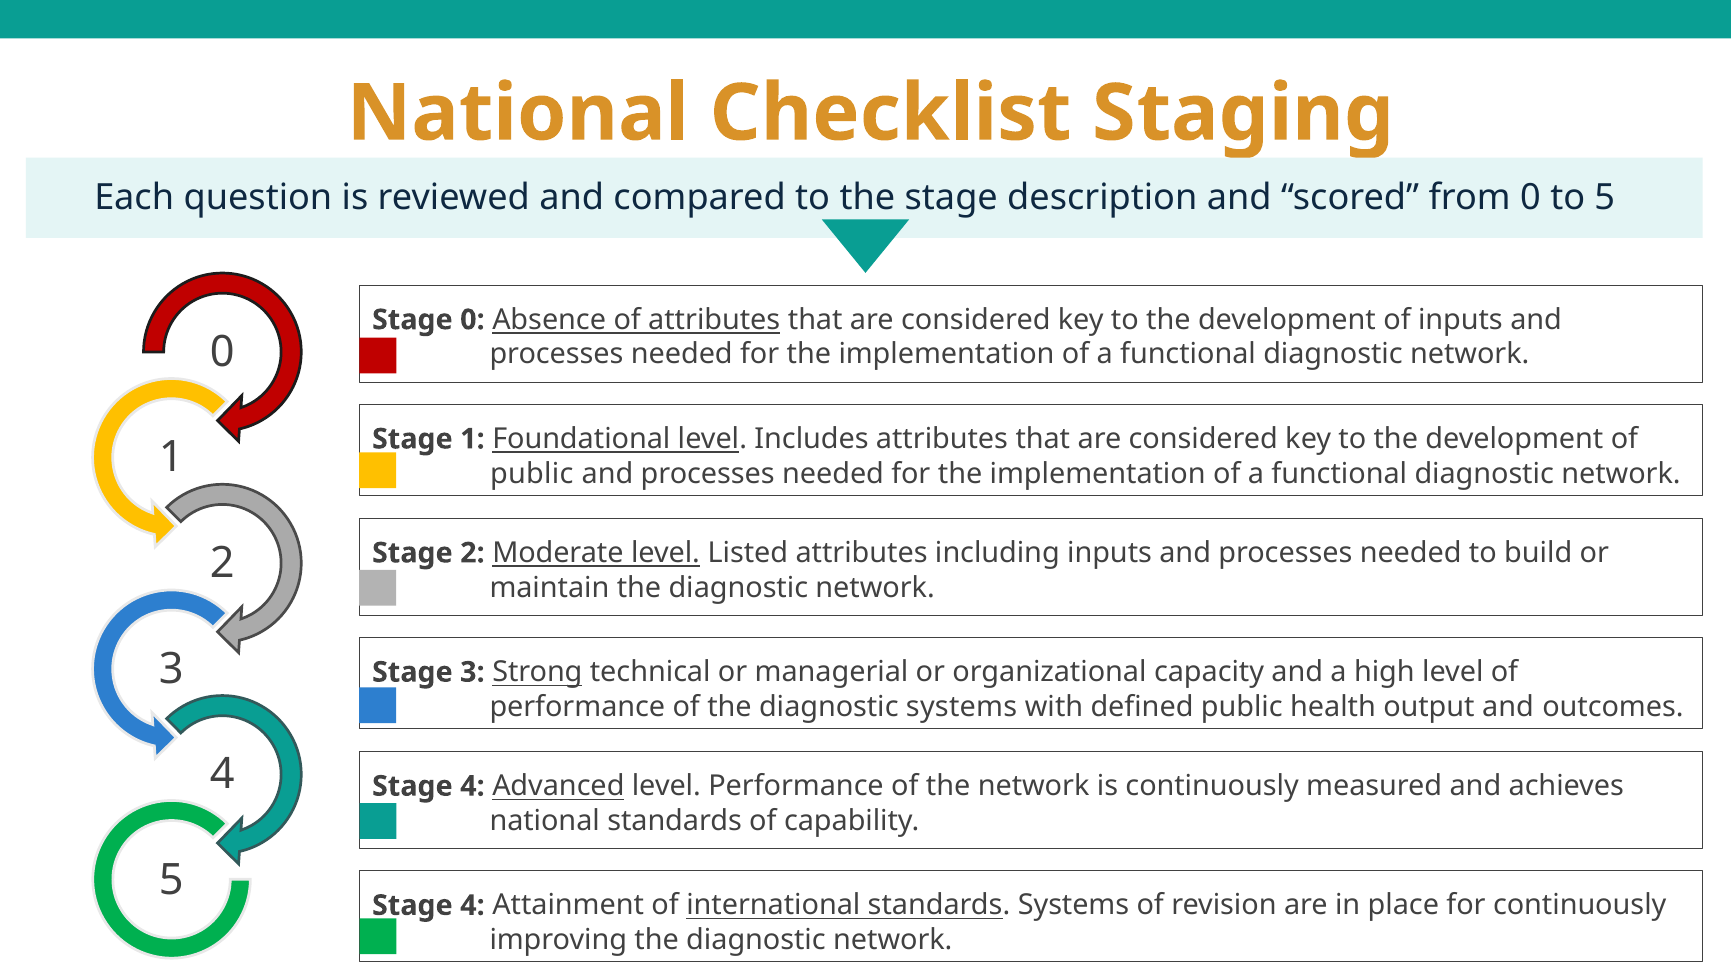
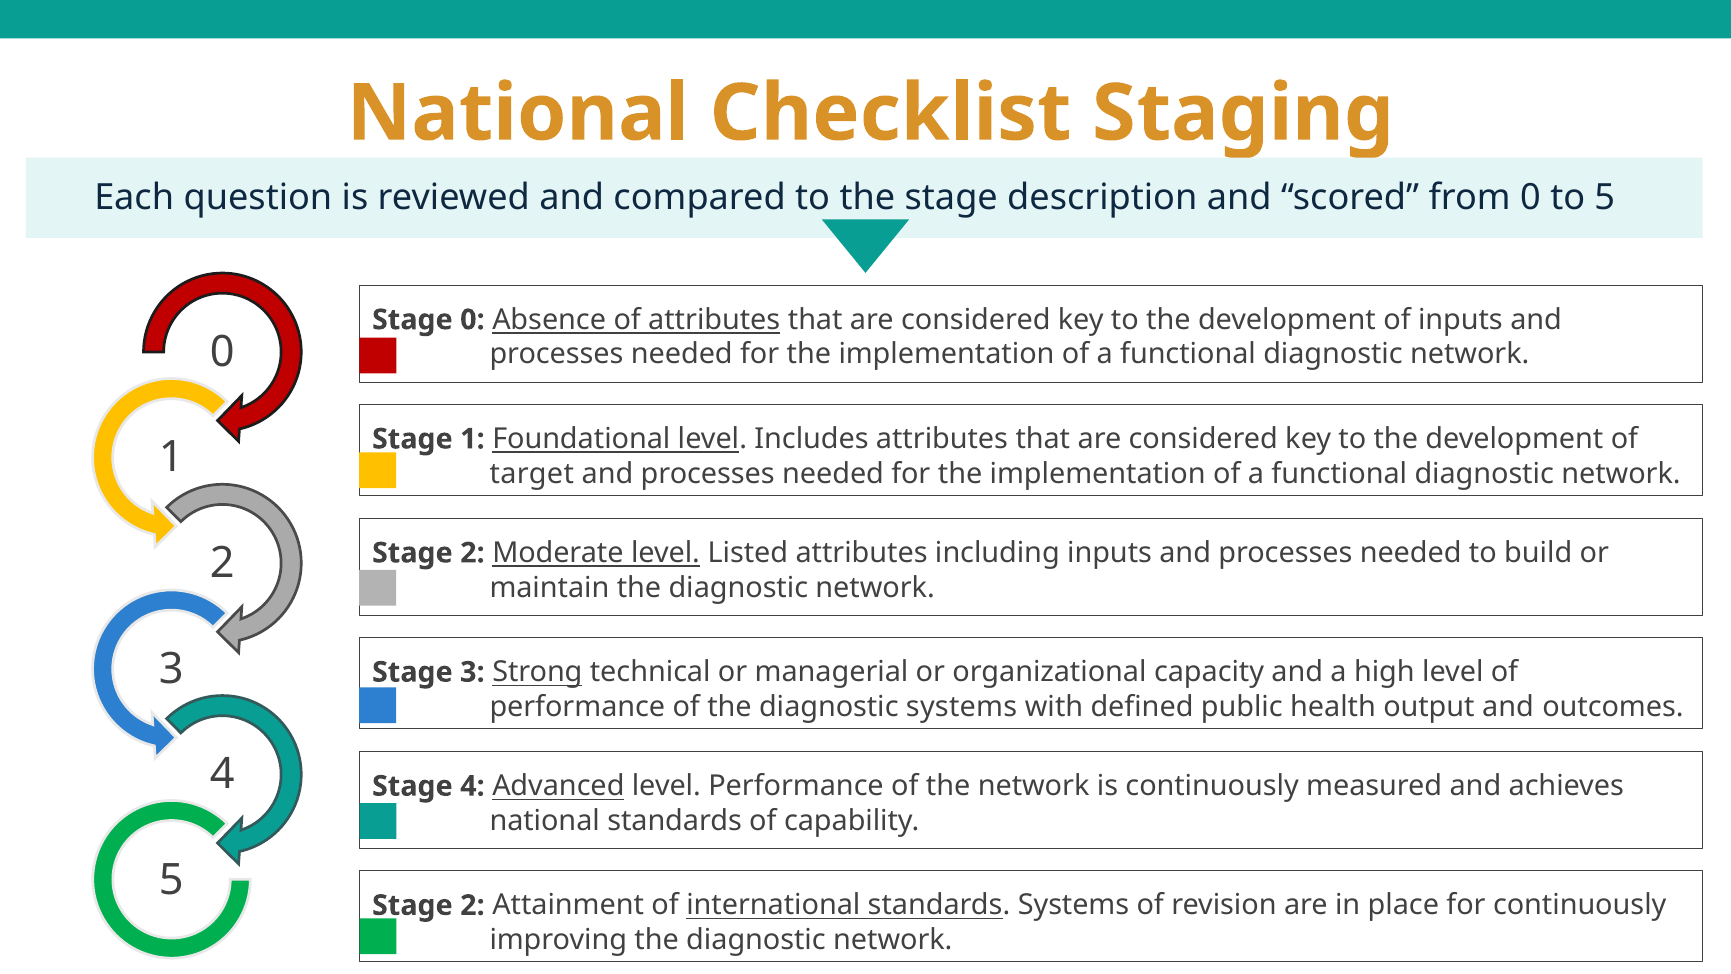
public: public -> target (532, 473)
4: 4 -> 2 (472, 905)
